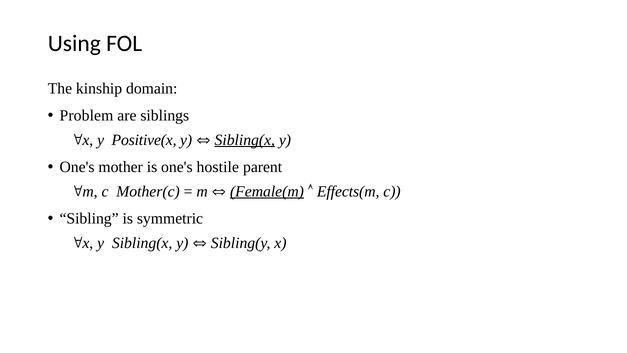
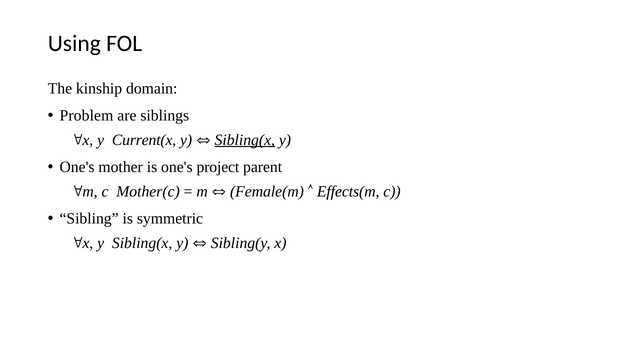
Positive(x: Positive(x -> Current(x (144, 140)
hostile: hostile -> project (218, 167)
Female(m underline: present -> none (267, 191)
